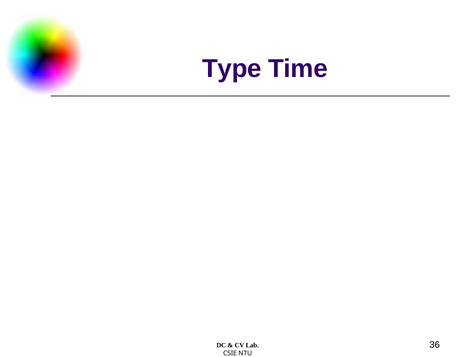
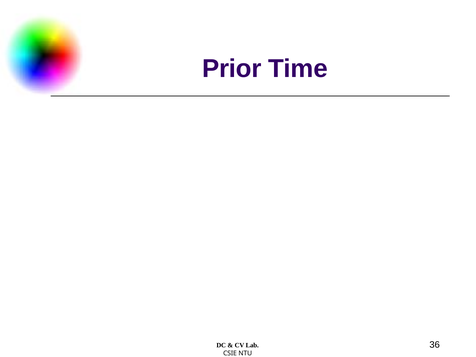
Type: Type -> Prior (232, 69)
